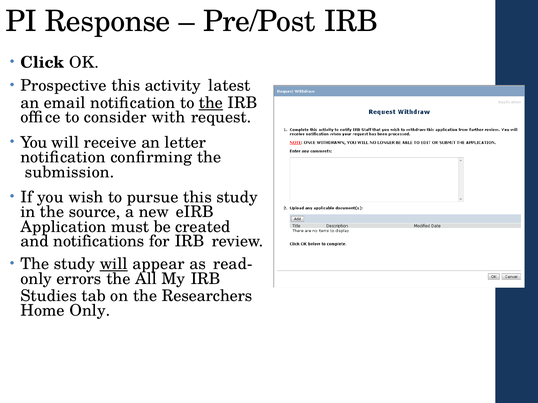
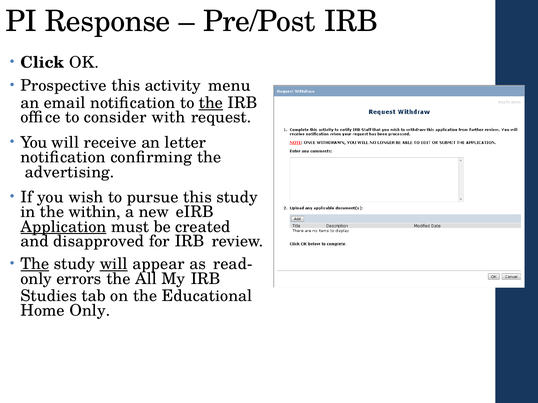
latest: latest -> menu (229, 86)
submission: submission -> advertising (70, 172)
source: source -> within (94, 212)
Application underline: none -> present (63, 227)
notifications: notifications -> disapproved (99, 241)
The underline: none -> present (35, 264)
Researchers: Researchers -> Educational (207, 296)
